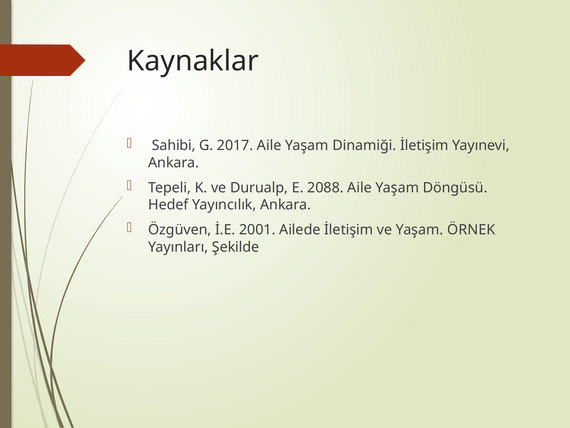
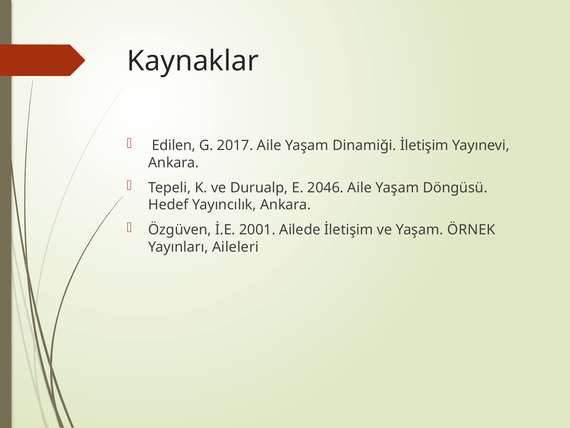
Sahibi: Sahibi -> Edilen (174, 145)
2088: 2088 -> 2046 (325, 188)
Şekilde: Şekilde -> Aileleri (235, 247)
